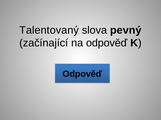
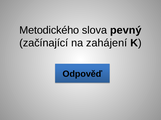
Talentovaný: Talentovaný -> Metodického (49, 30)
na odpověď: odpověď -> zahájení (107, 43)
